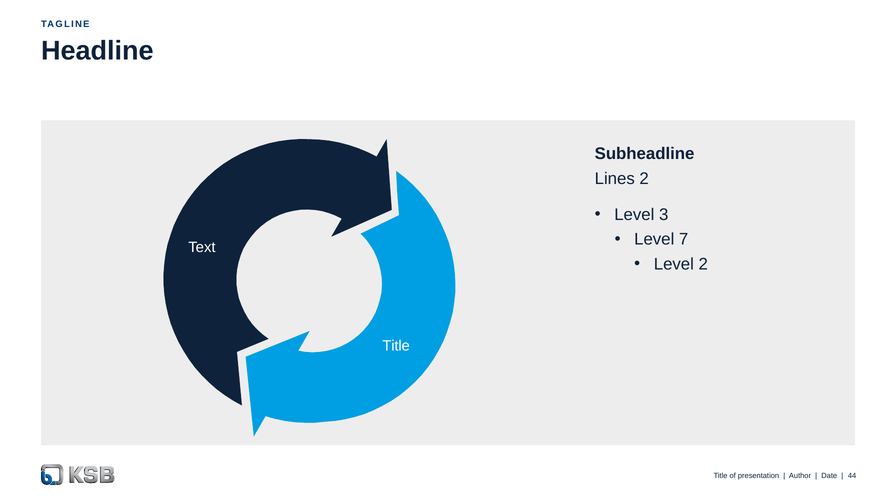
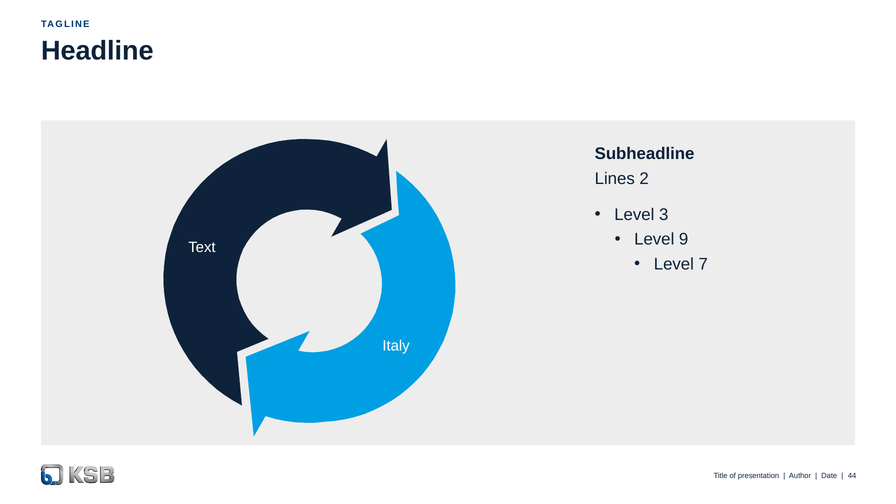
7: 7 -> 9 (684, 239)
Level 2: 2 -> 7 (703, 264)
Title: Title -> Italy (396, 346)
